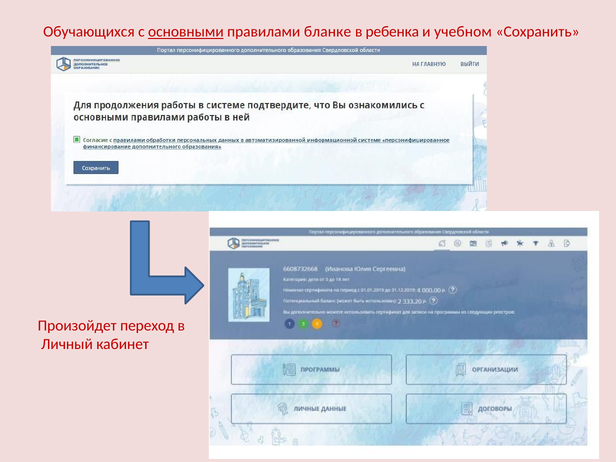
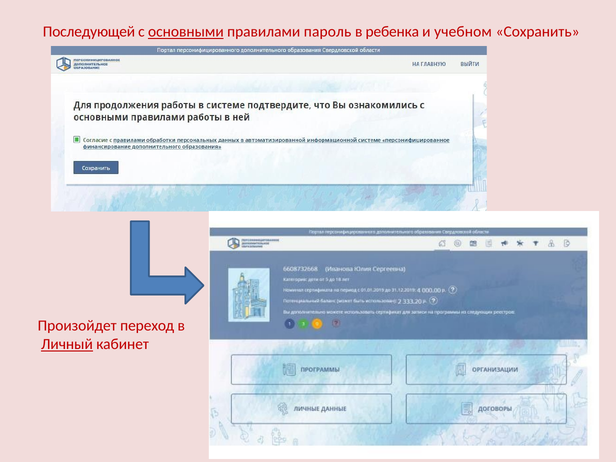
Обучающихся: Обучающихся -> Последующей (89, 32)
бланке: бланке -> пароль (328, 32)
Личный underline: none -> present (67, 344)
